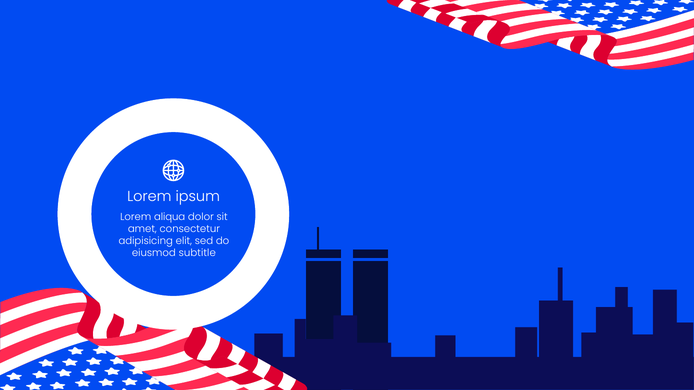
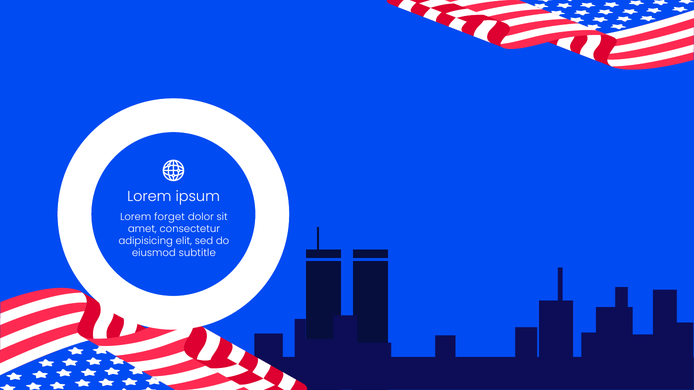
aliqua: aliqua -> forget (170, 217)
